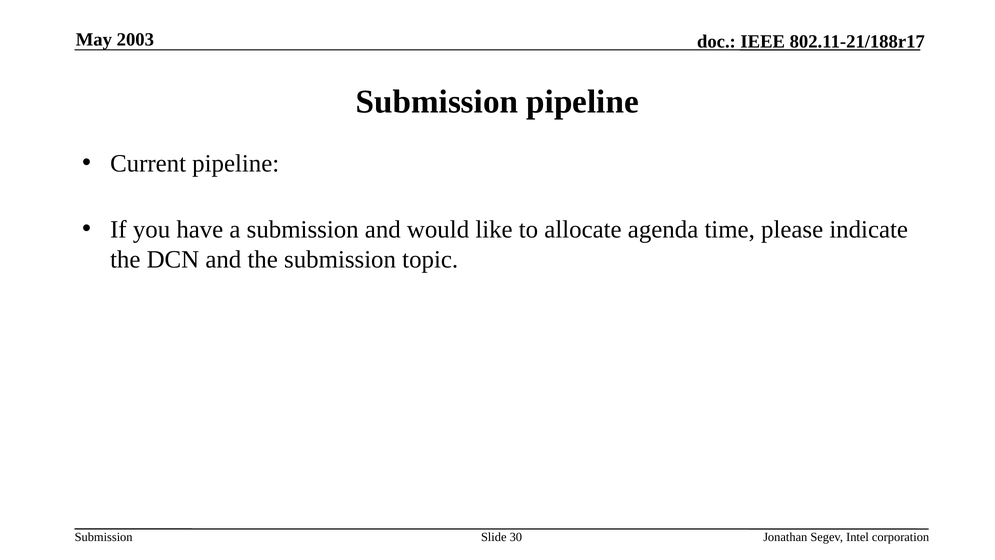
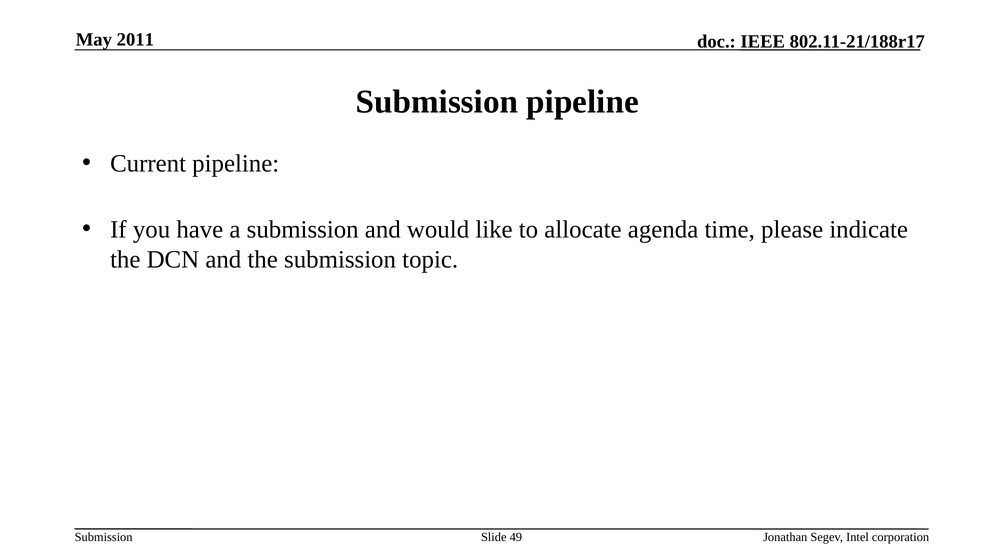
2003: 2003 -> 2011 (135, 40)
30: 30 -> 49 (516, 537)
